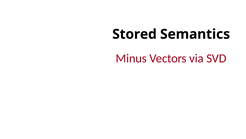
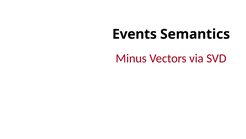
Stored: Stored -> Events (135, 34)
